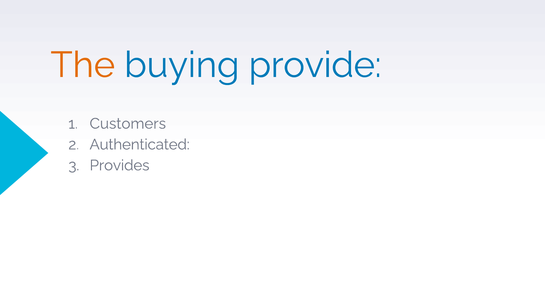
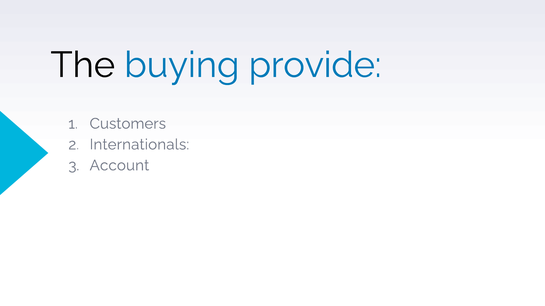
The colour: orange -> black (83, 65)
Authenticated: Authenticated -> Internationals (139, 145)
Provides: Provides -> Account (119, 166)
